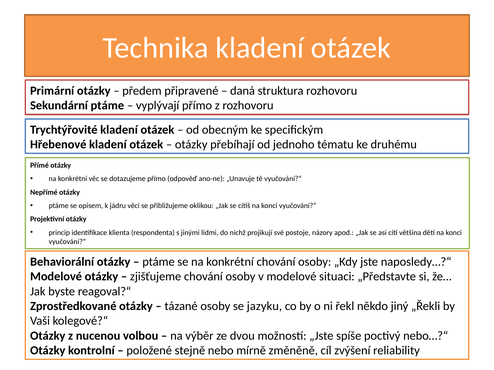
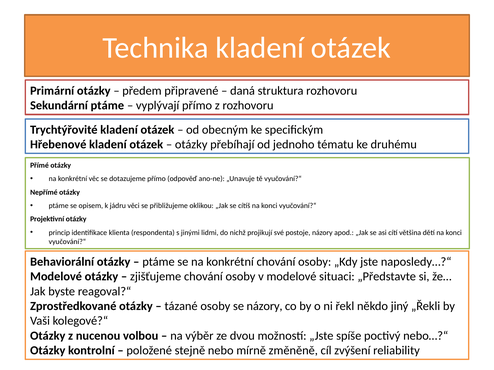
se jazyku: jazyku -> názory (265, 307)
